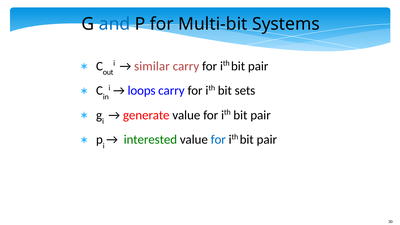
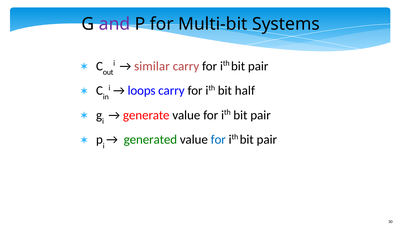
and colour: blue -> purple (115, 24)
sets: sets -> half (245, 91)
interested: interested -> generated (150, 140)
